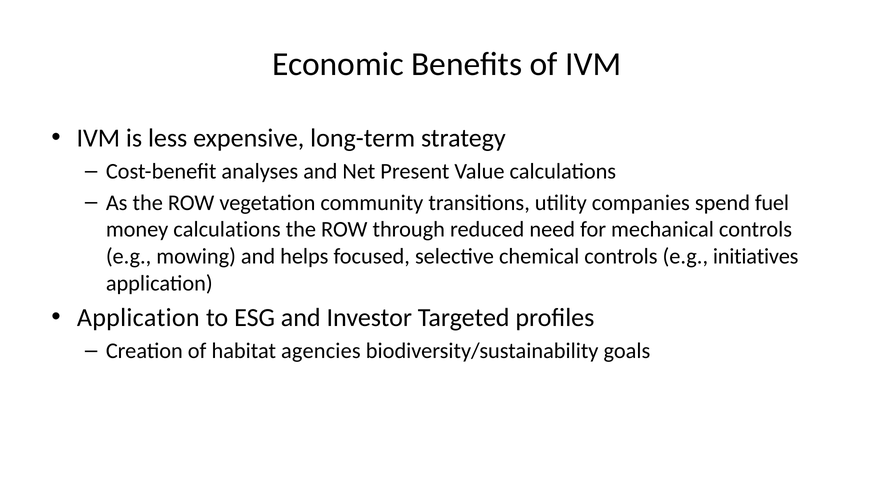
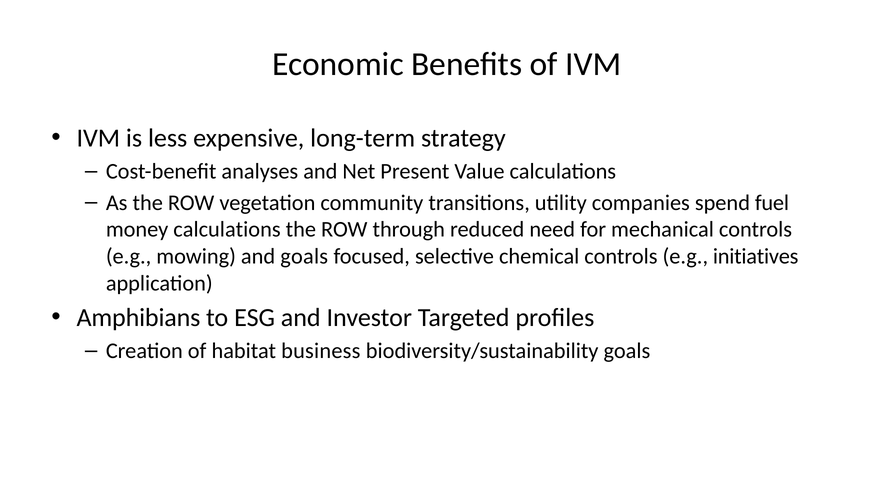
and helps: helps -> goals (304, 256)
Application: Application -> Amphibians (138, 318)
agencies: agencies -> business (321, 351)
